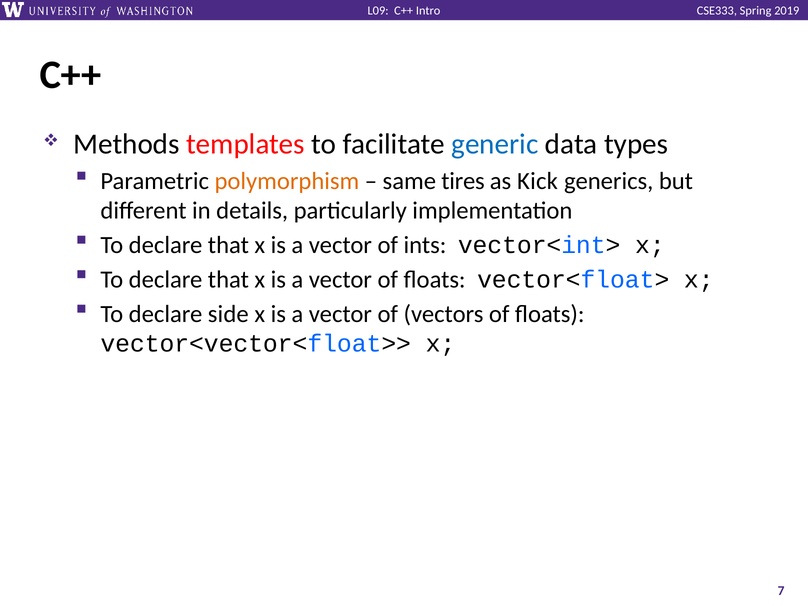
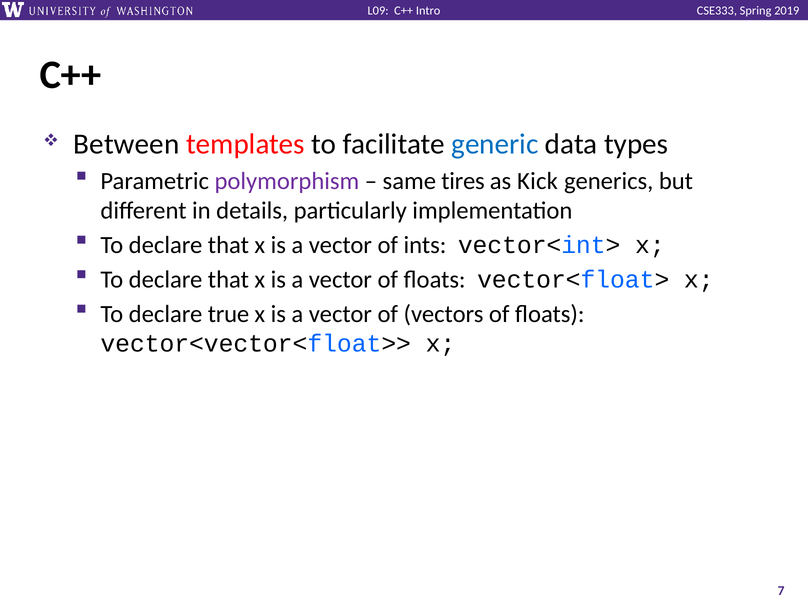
Methods: Methods -> Between (126, 144)
polymorphism colour: orange -> purple (287, 181)
side: side -> true (228, 314)
